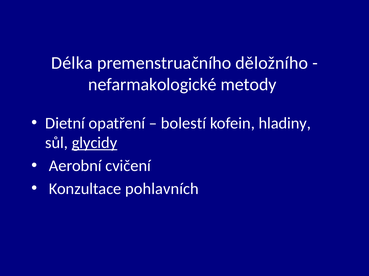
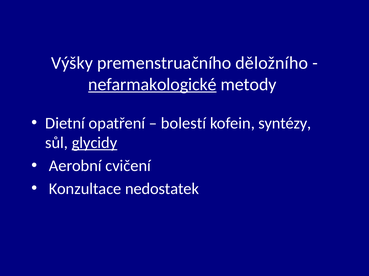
Délka: Délka -> Výšky (72, 63)
nefarmakologické underline: none -> present (152, 85)
hladiny: hladiny -> syntézy (285, 124)
pohlavních: pohlavních -> nedostatek (162, 189)
